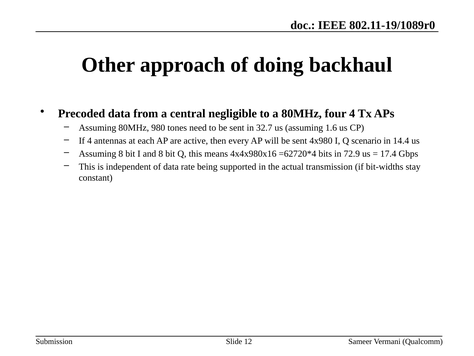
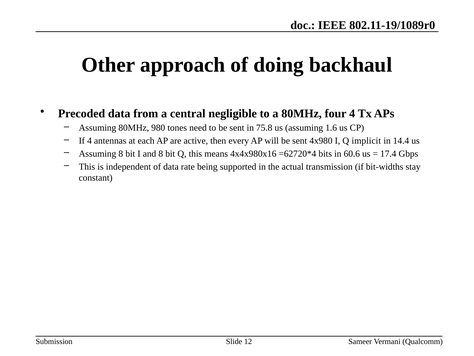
32.7: 32.7 -> 75.8 (264, 128)
scenario: scenario -> implicit (366, 141)
72.9: 72.9 -> 60.6 (352, 154)
